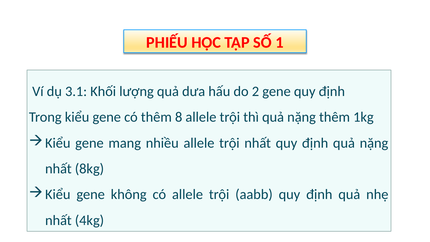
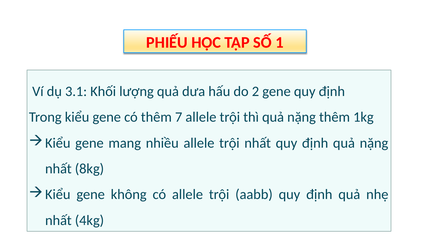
8: 8 -> 7 (179, 117)
